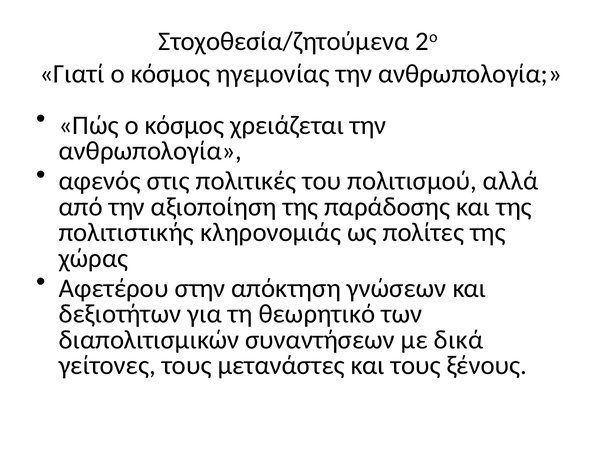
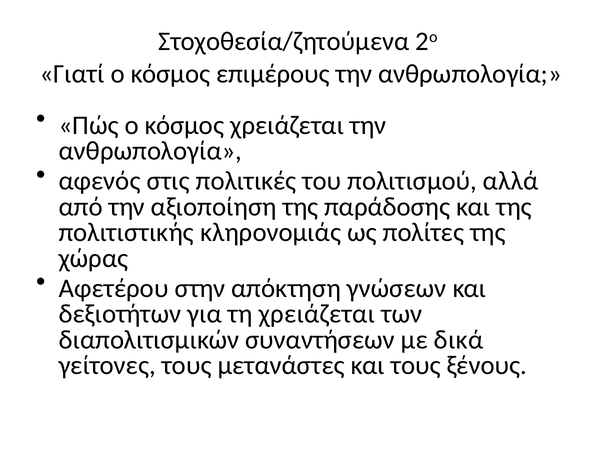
ηγεμονίας: ηγεμονίας -> επιμέρους (273, 74)
τη θεωρητικό: θεωρητικό -> χρειάζεται (317, 314)
